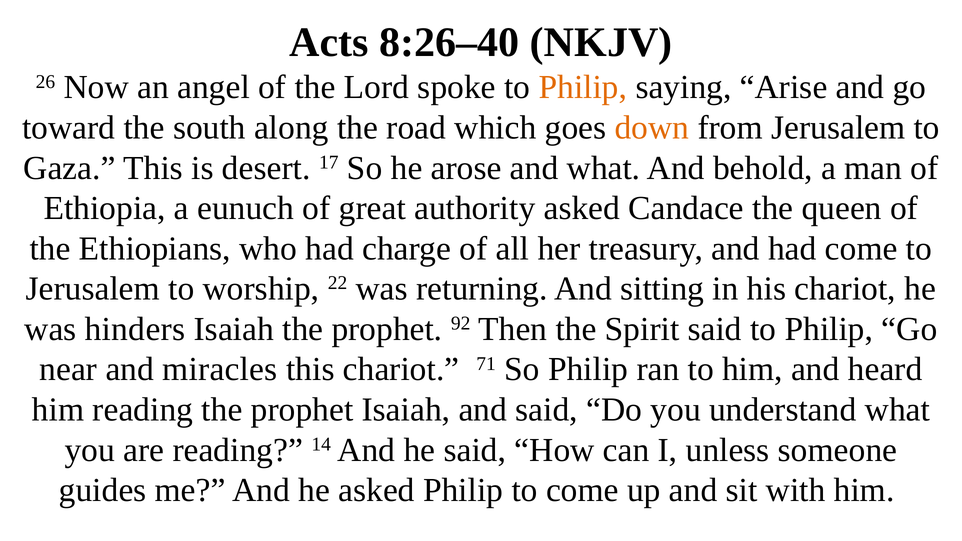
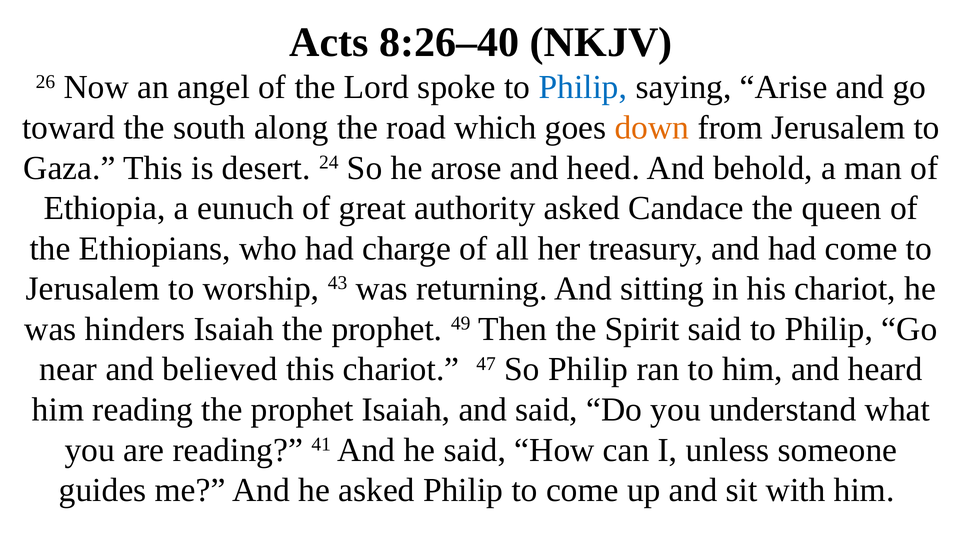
Philip colour: orange -> blue (583, 87)
17: 17 -> 24 (329, 162)
and what: what -> heed (603, 168)
22: 22 -> 43 (338, 283)
92: 92 -> 49 (461, 323)
miracles: miracles -> believed (220, 369)
71: 71 -> 47 (486, 364)
14: 14 -> 41 (321, 444)
